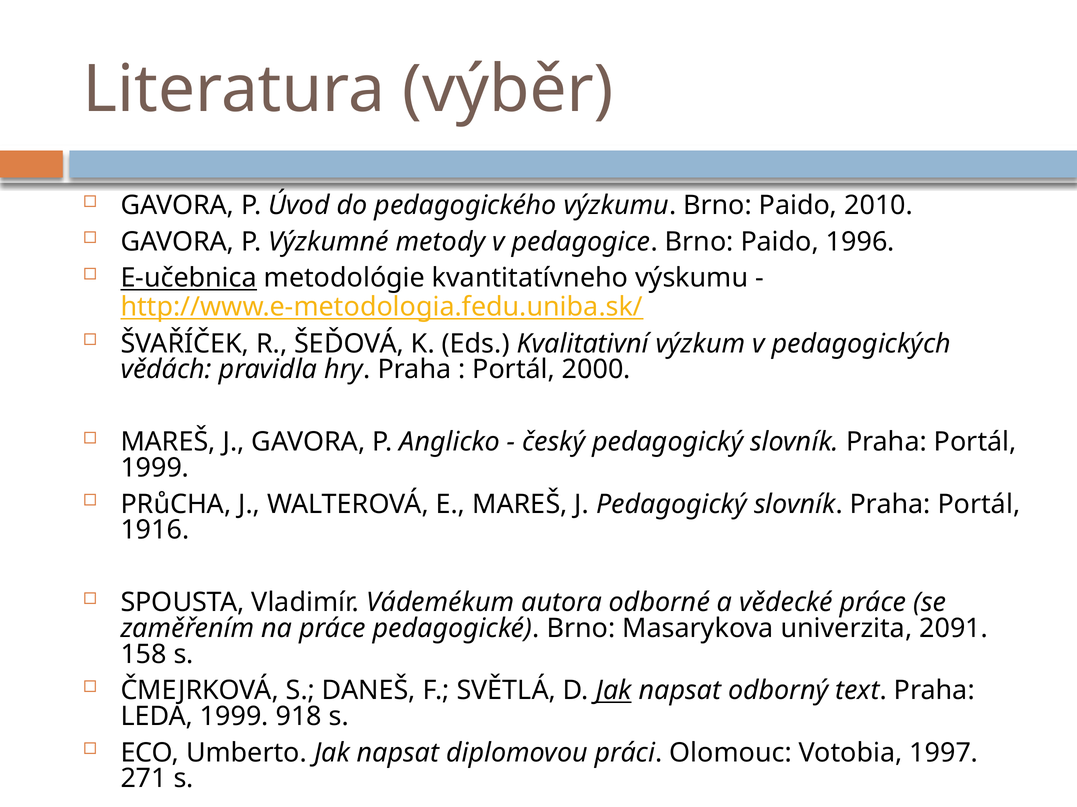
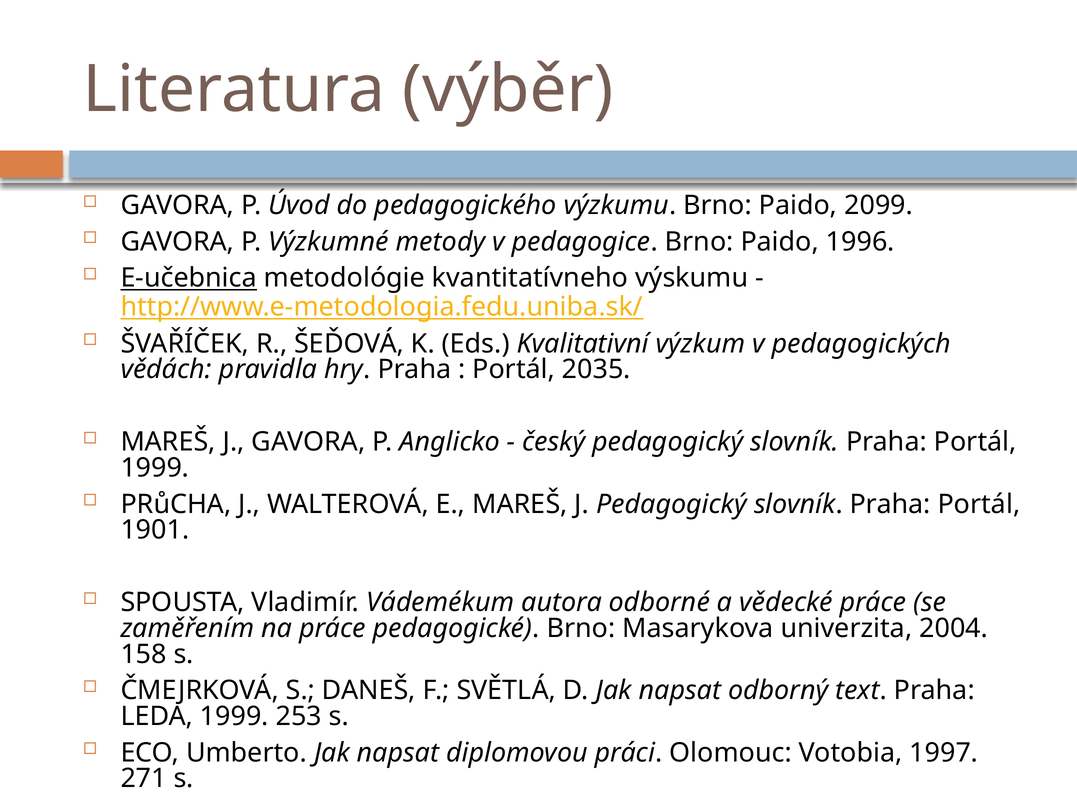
2010: 2010 -> 2099 (879, 206)
2000: 2000 -> 2035 (596, 370)
1916: 1916 -> 1901 (155, 531)
2091: 2091 -> 2004 (954, 629)
Jak underline: present -> none (614, 691)
918: 918 -> 253 (299, 717)
